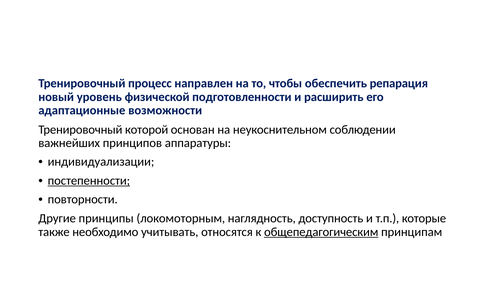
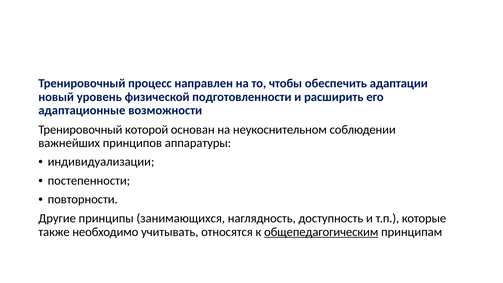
репарация: репарация -> адаптации (399, 83)
постепенности underline: present -> none (89, 181)
локомоторным: локомоторным -> занимающихся (181, 218)
